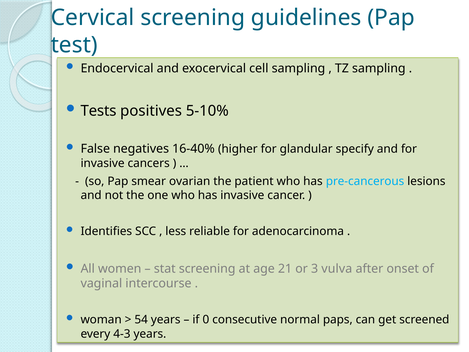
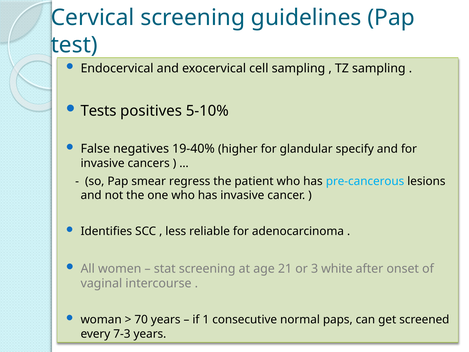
16-40%: 16-40% -> 19-40% (193, 149)
ovarian: ovarian -> regress (190, 181)
vulva: vulva -> white (337, 268)
54: 54 -> 70 (141, 320)
0: 0 -> 1 (206, 320)
4-3: 4-3 -> 7-3 (122, 334)
